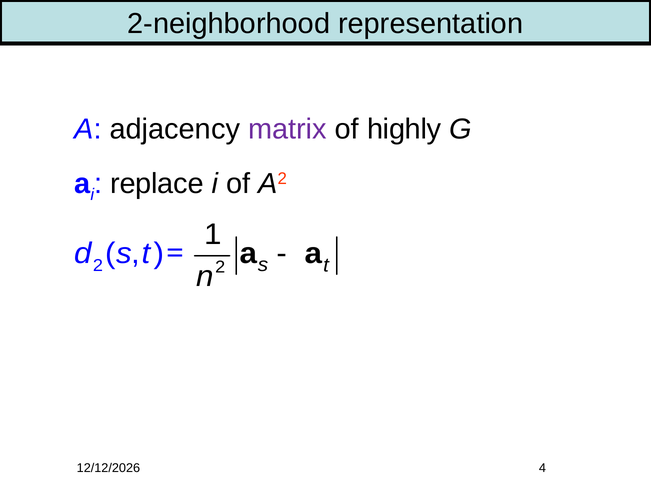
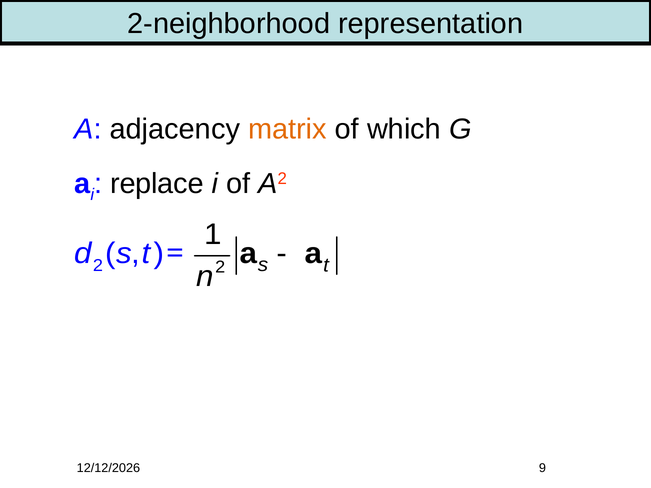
matrix colour: purple -> orange (287, 129)
highly: highly -> which (404, 129)
4: 4 -> 9 (542, 468)
